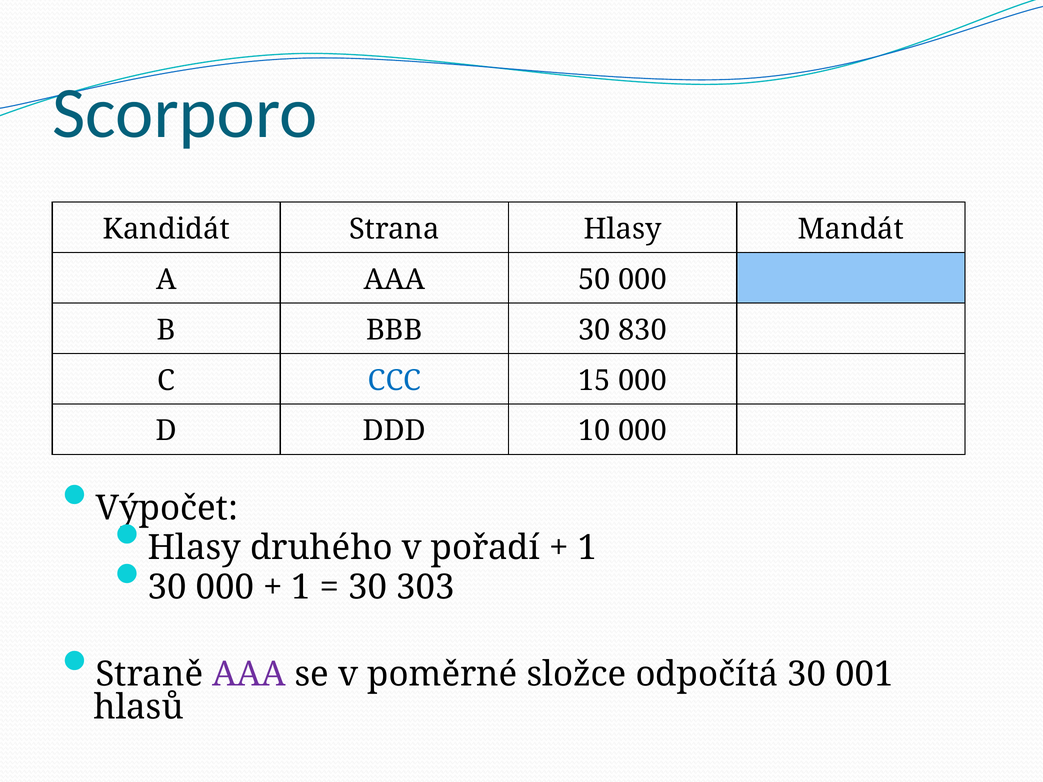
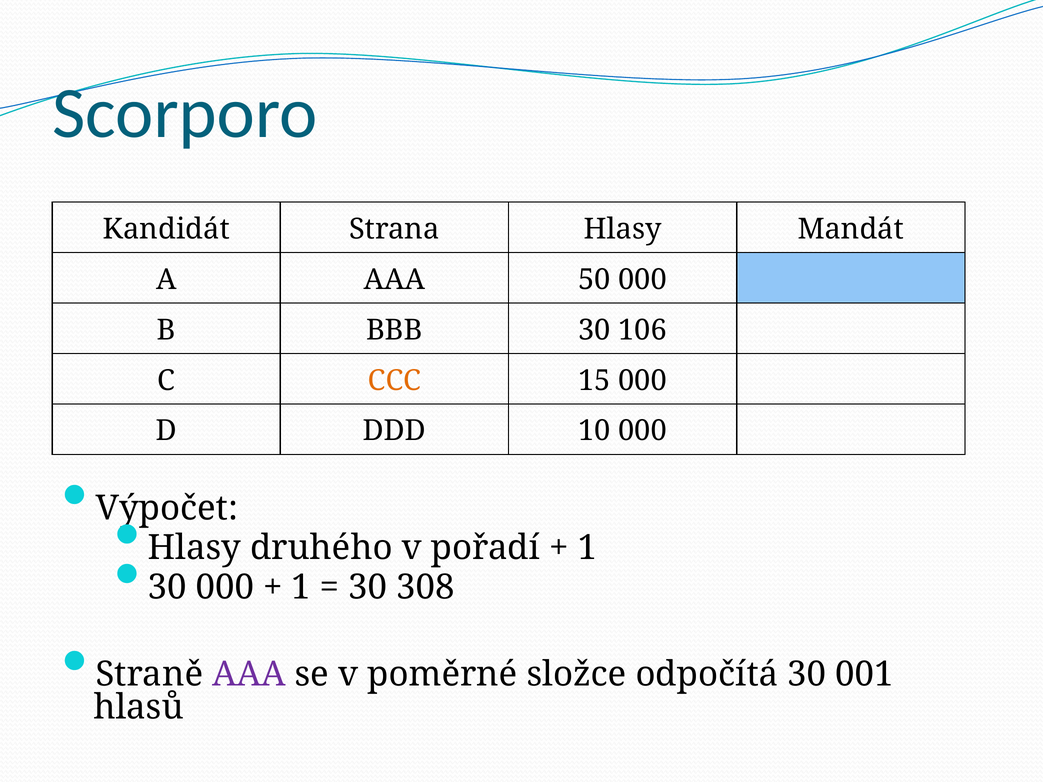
830: 830 -> 106 (643, 330)
CCC colour: blue -> orange (394, 381)
303: 303 -> 308 (425, 587)
